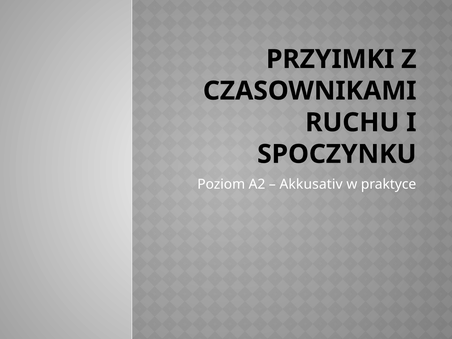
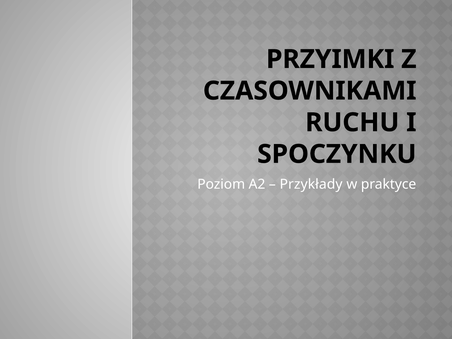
Akkusativ: Akkusativ -> Przykłady (311, 184)
